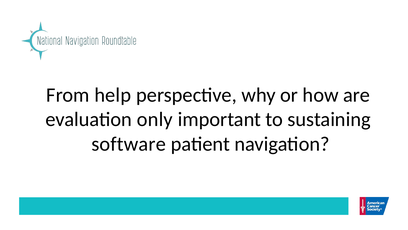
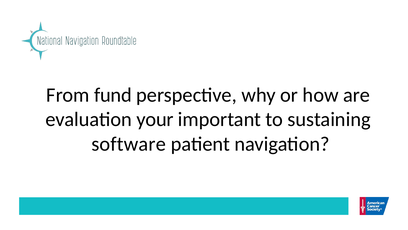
help: help -> fund (113, 95)
only: only -> your (155, 119)
